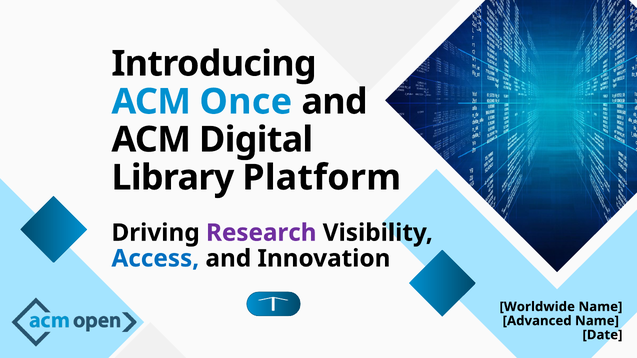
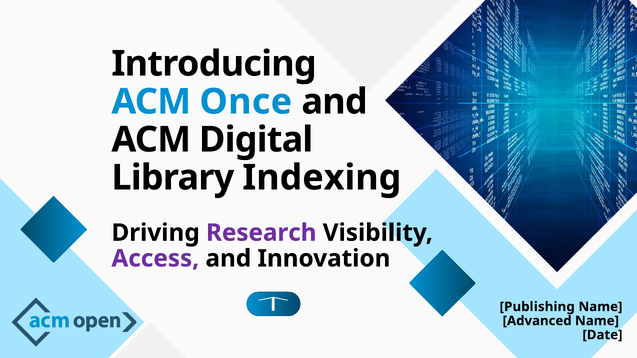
Platform: Platform -> Indexing (322, 178)
Access colour: blue -> purple (155, 259)
Worldwide: Worldwide -> Publishing (537, 307)
